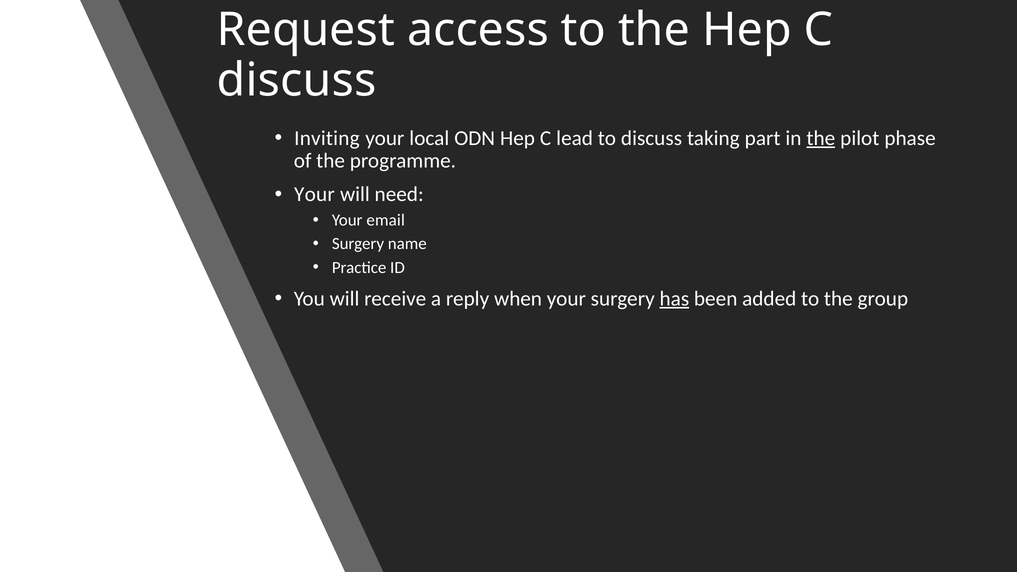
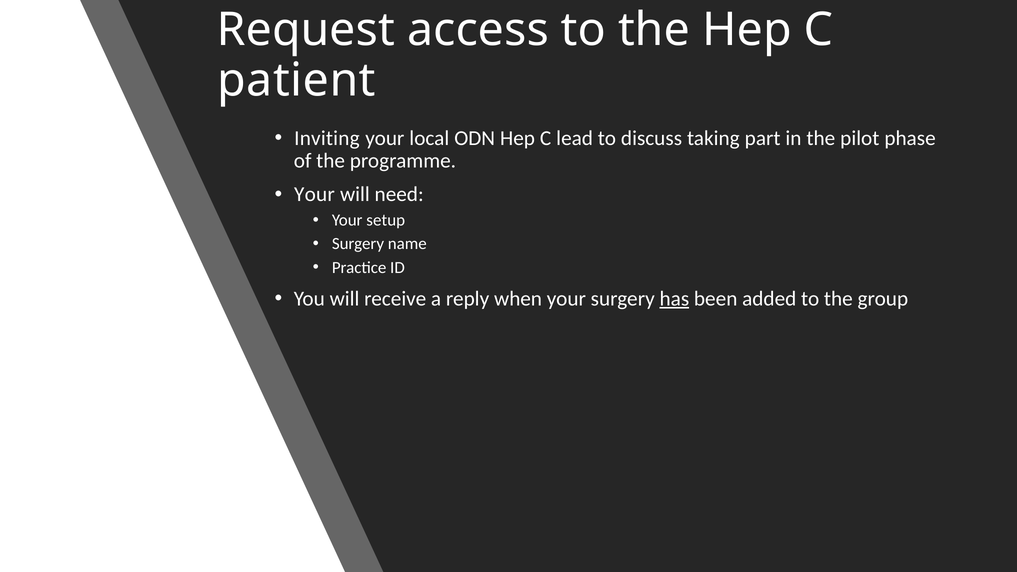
discuss: discuss -> patient (297, 80)
the underline: present -> none (821, 138)
email: email -> setup (386, 220)
